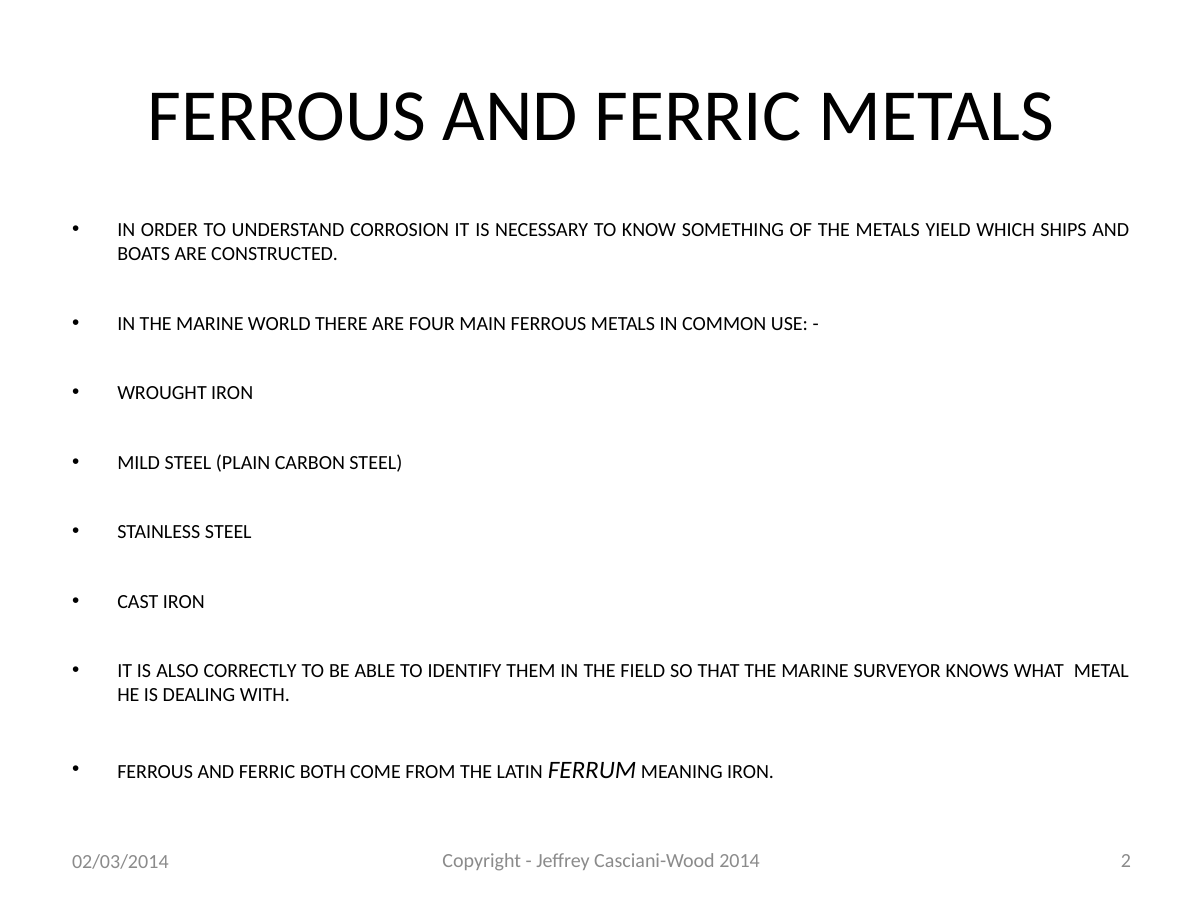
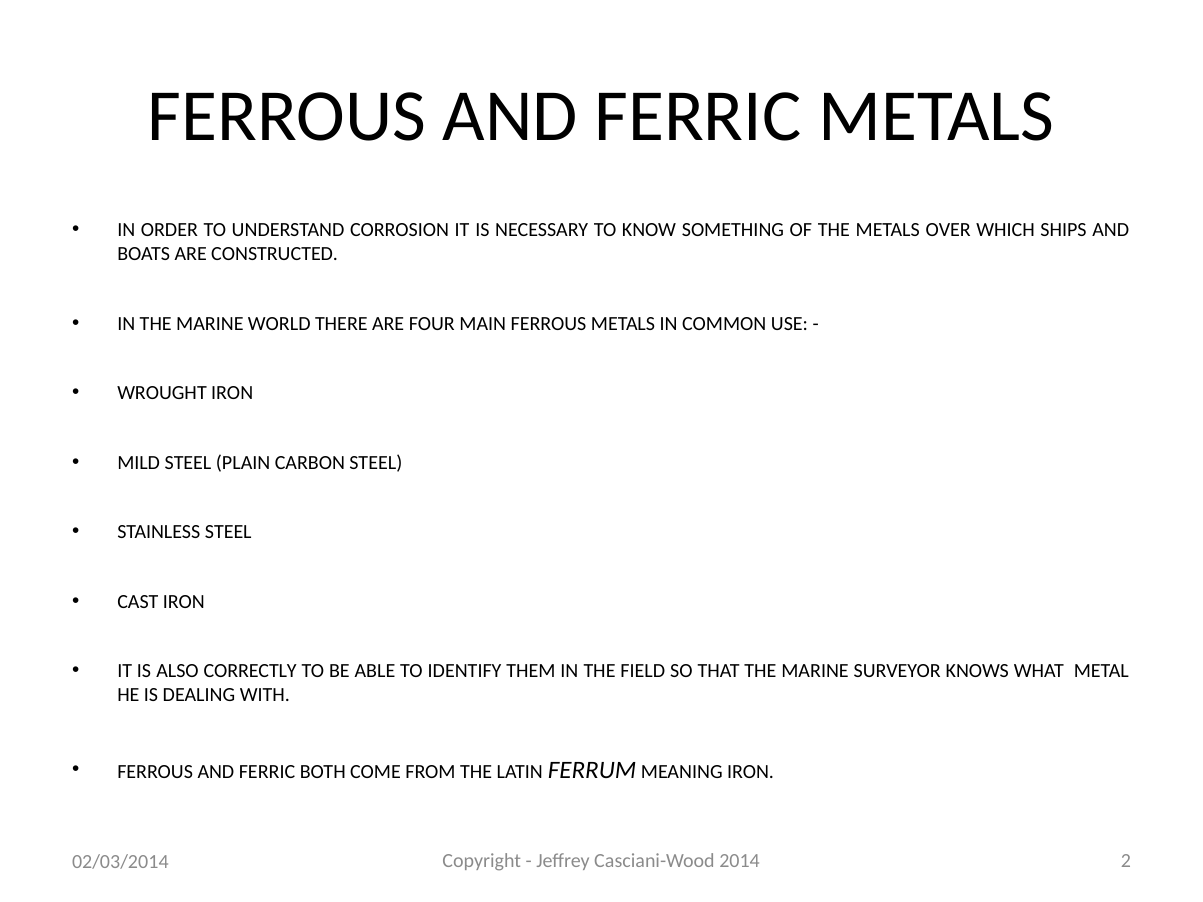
YIELD: YIELD -> OVER (948, 230)
